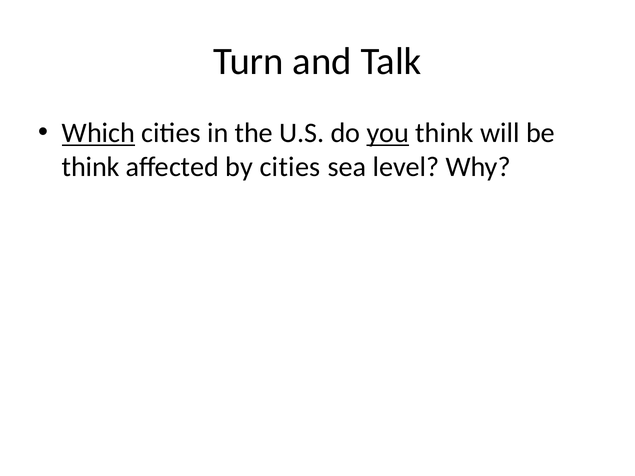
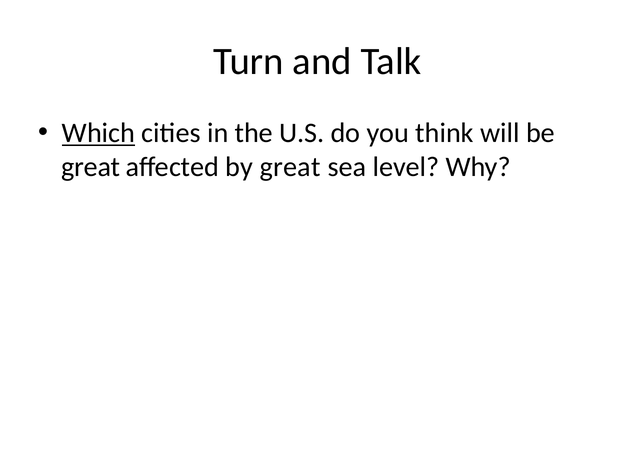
you underline: present -> none (388, 133)
think: think -> great (91, 167)
by cities: cities -> great (290, 167)
